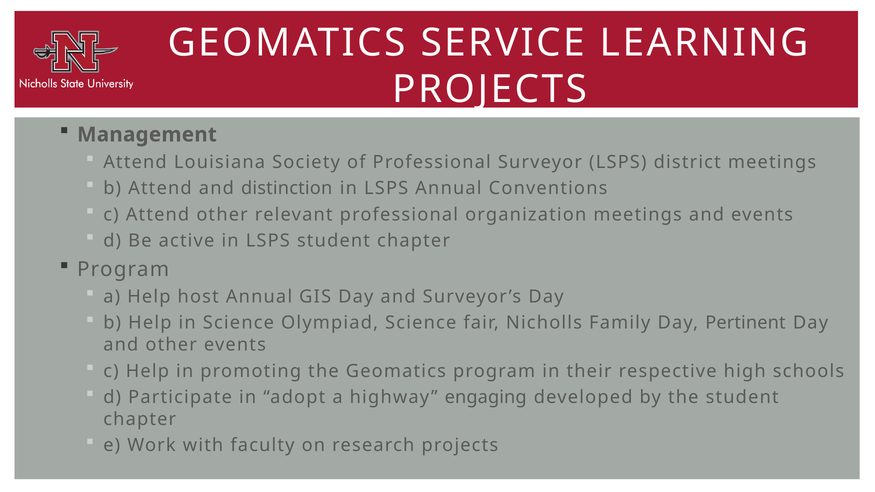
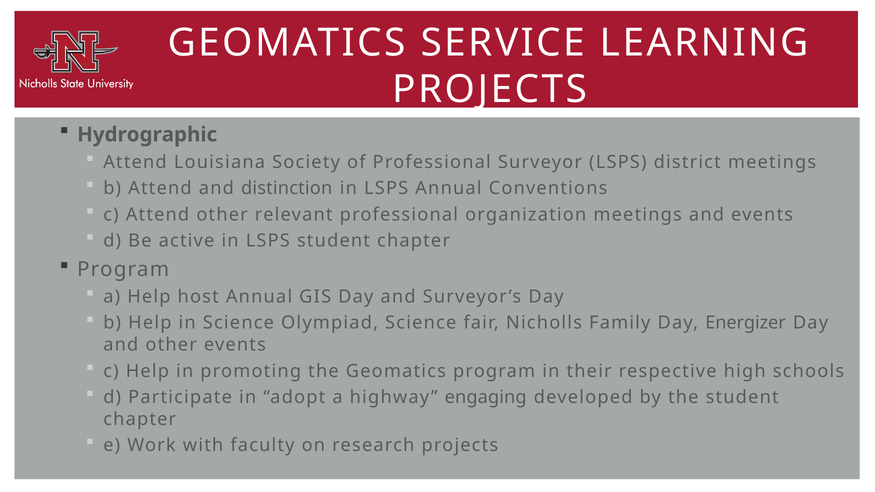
Management: Management -> Hydrographic (147, 135)
Pertinent: Pertinent -> Energizer (746, 323)
